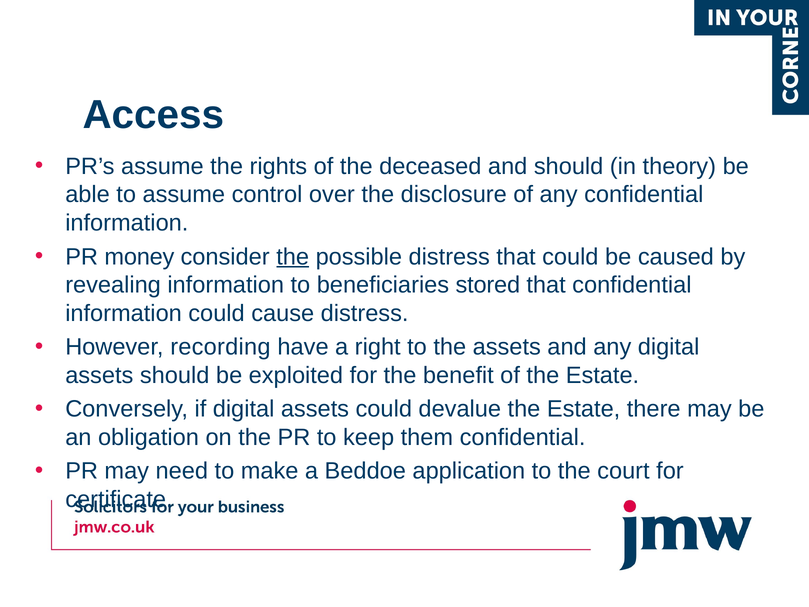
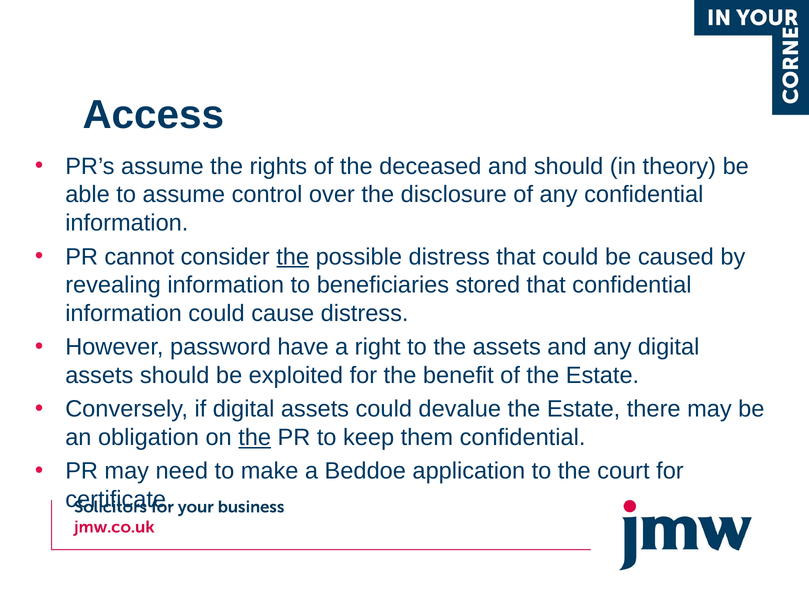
money: money -> cannot (139, 257)
recording: recording -> password (221, 347)
the underline: none -> present (255, 437)
